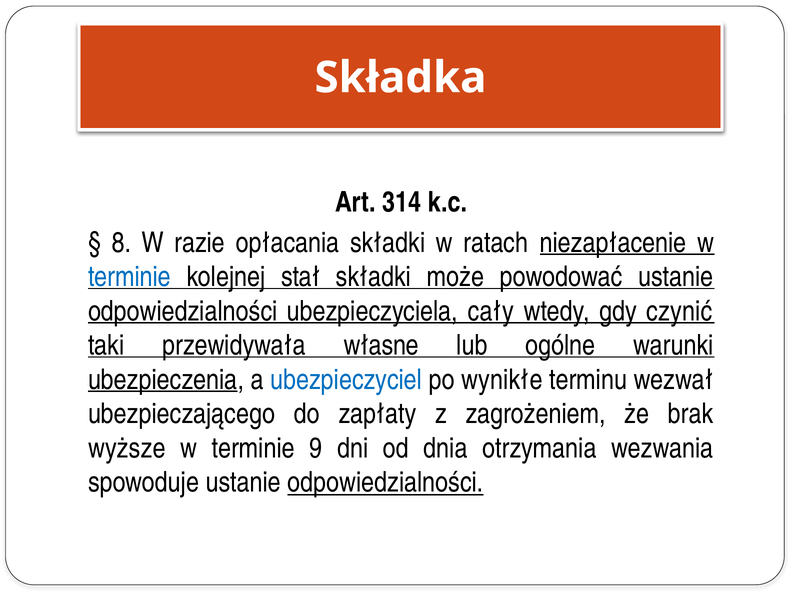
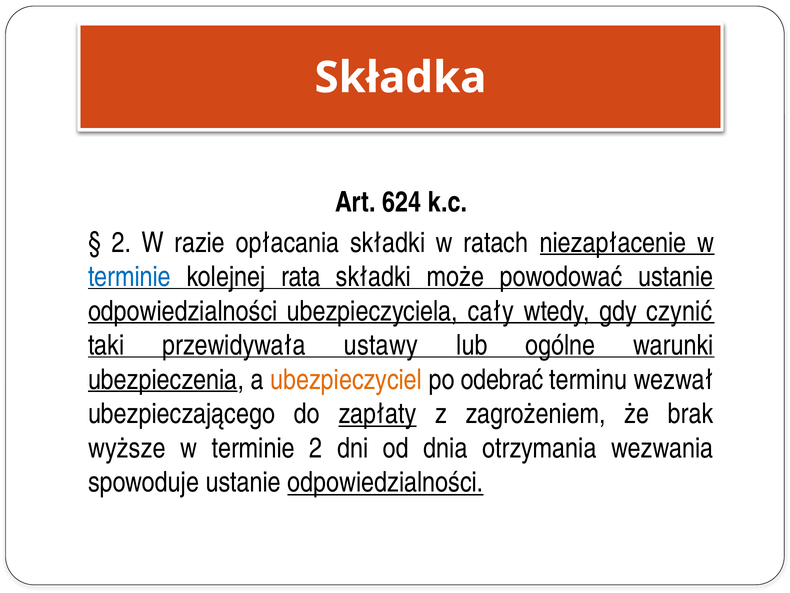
314: 314 -> 624 (402, 202)
8: 8 -> 2 (121, 243)
stał: stał -> rata (301, 277)
własne: własne -> ustawy (381, 345)
ubezpieczyciel colour: blue -> orange (346, 379)
wynikłe: wynikłe -> odebrać (502, 379)
zapłaty underline: none -> present (378, 414)
terminie 9: 9 -> 2 (316, 448)
